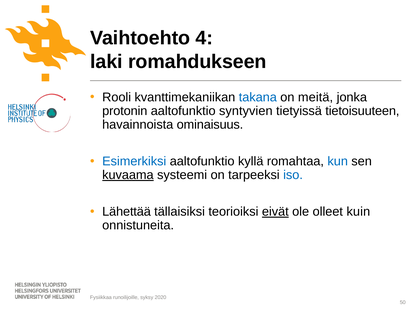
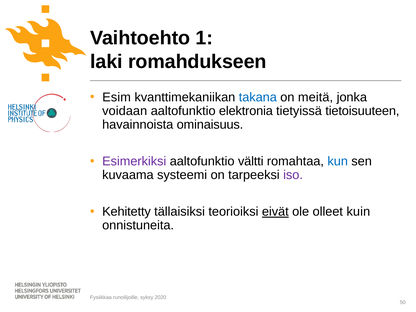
4: 4 -> 1 (204, 38)
Rooli: Rooli -> Esim (117, 97)
protonin: protonin -> voidaan (125, 111)
syntyvien: syntyvien -> elektronia (246, 111)
Esimerkiksi colour: blue -> purple (134, 161)
kyllä: kyllä -> vältti (251, 161)
kuvaama underline: present -> none (128, 175)
iso colour: blue -> purple (293, 175)
Lähettää: Lähettää -> Kehitetty (127, 212)
